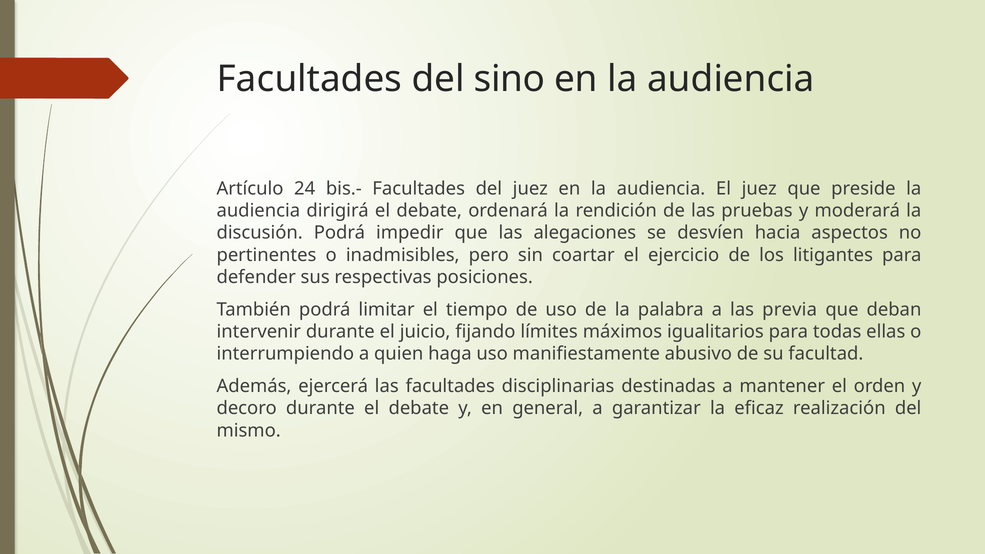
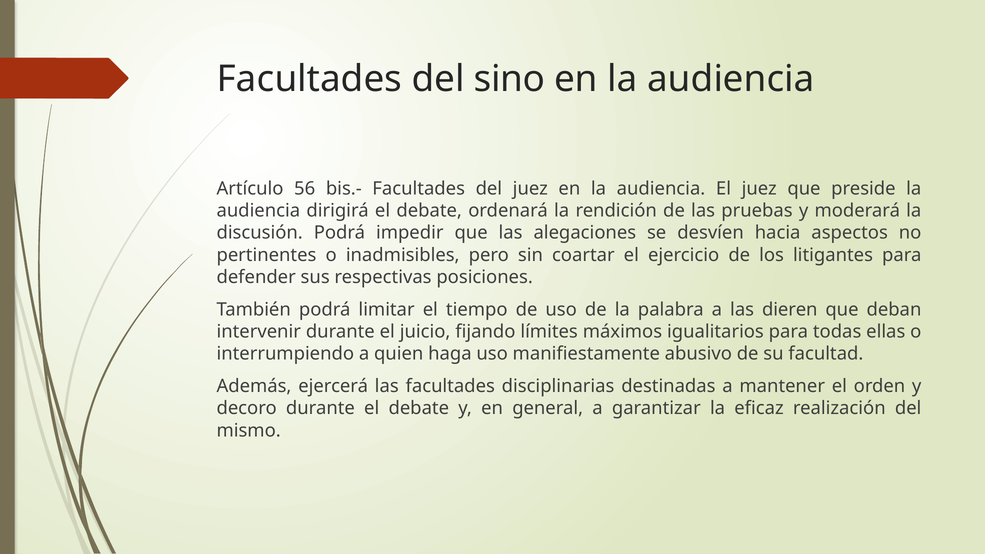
24: 24 -> 56 (305, 188)
previa: previa -> dieren (790, 310)
